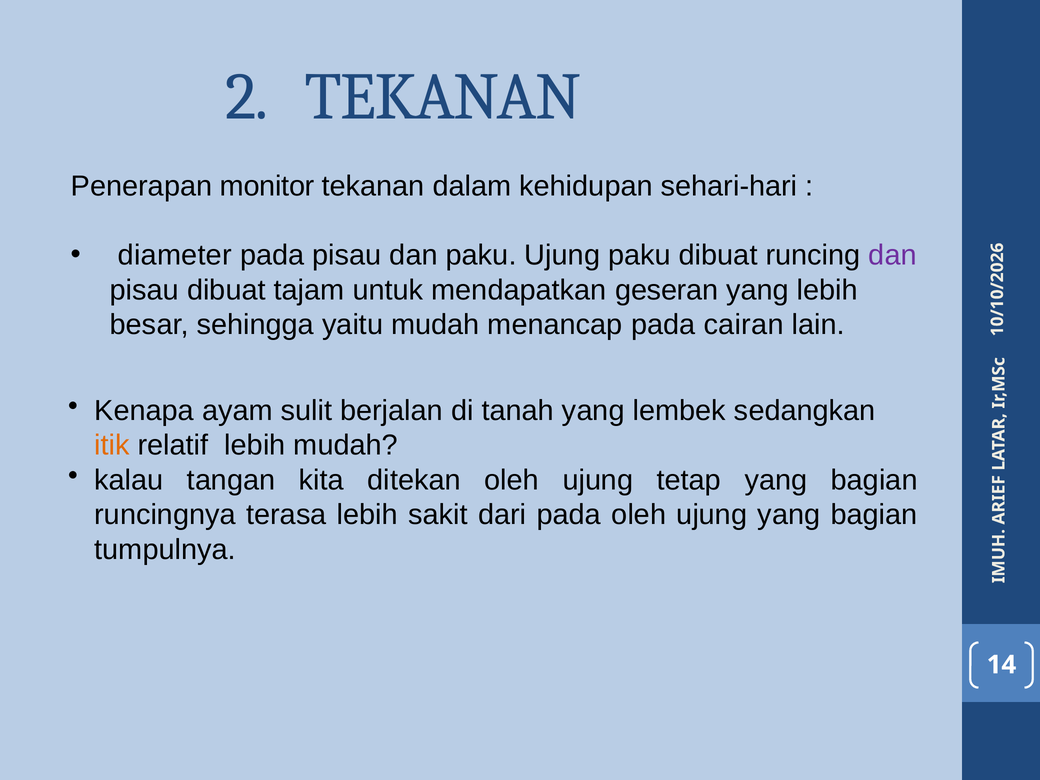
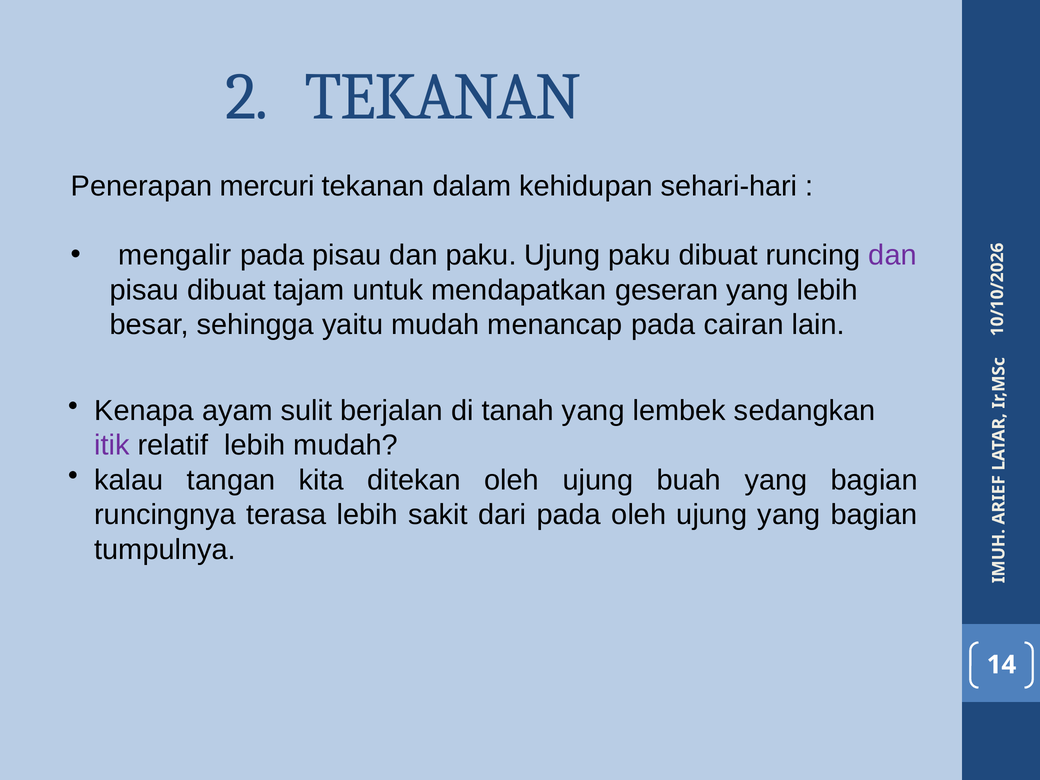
monitor: monitor -> mercuri (267, 186)
diameter: diameter -> mengalir (175, 255)
itik colour: orange -> purple (112, 445)
tetap: tetap -> buah (689, 480)
